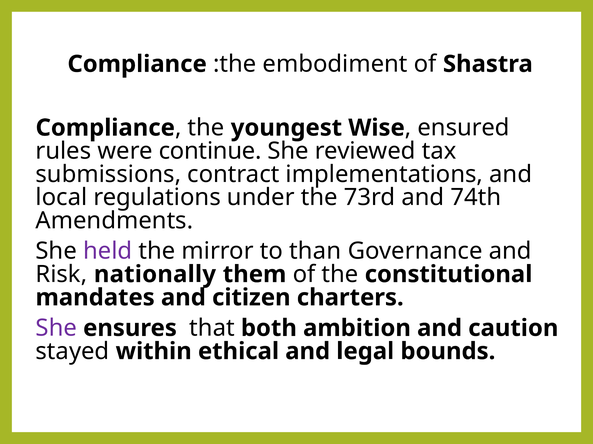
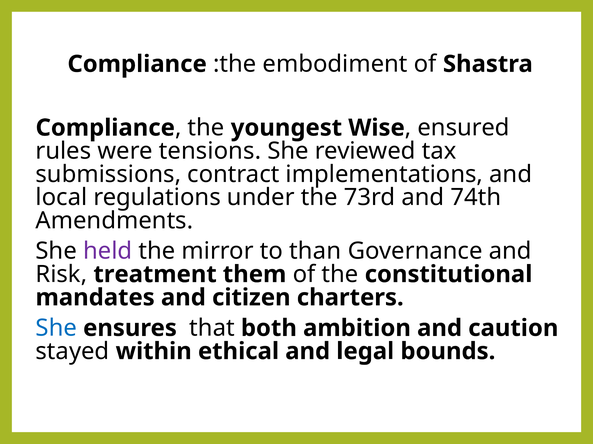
continue: continue -> tensions (210, 151)
nationally: nationally -> treatment (155, 275)
She colour: purple -> blue (56, 329)
